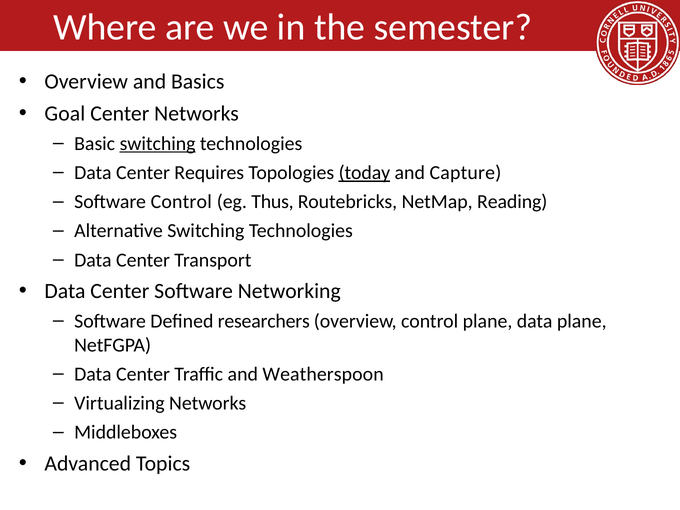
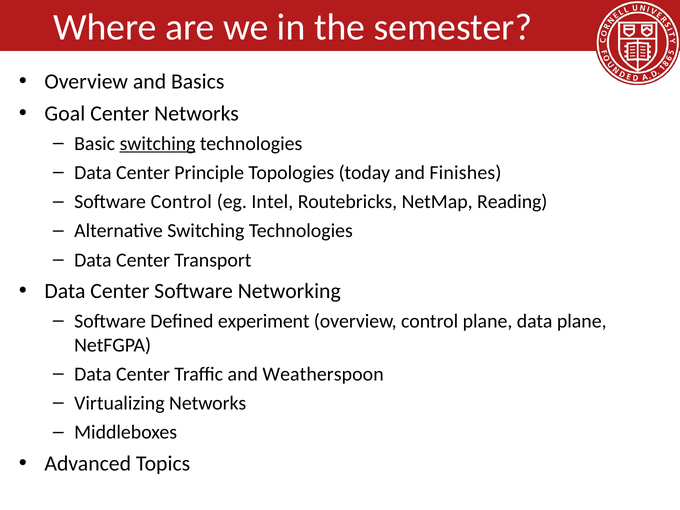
Requires: Requires -> Principle (209, 173)
today underline: present -> none (364, 173)
Capture: Capture -> Finishes (465, 173)
Thus: Thus -> Intel (272, 202)
researchers: researchers -> experiment (264, 321)
